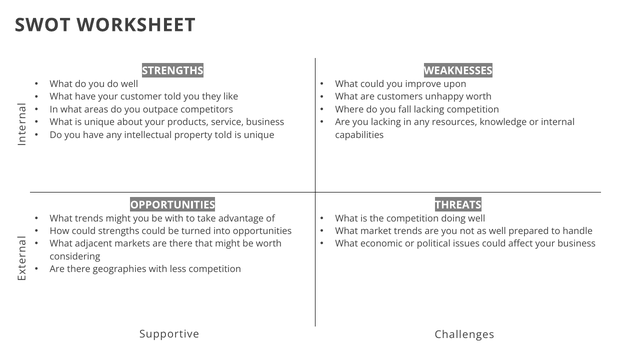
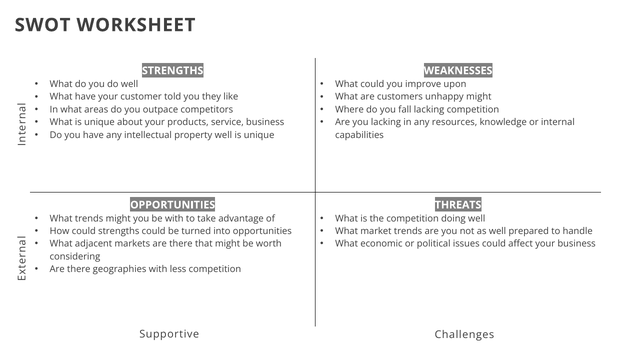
unhappy worth: worth -> might (479, 97)
property told: told -> well (223, 135)
